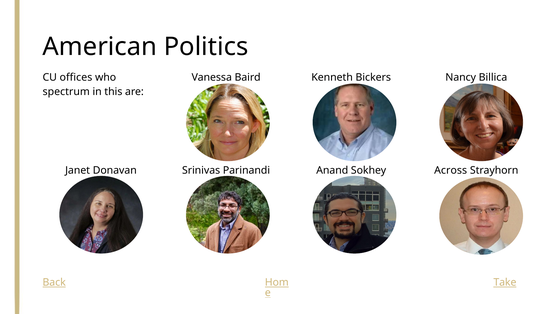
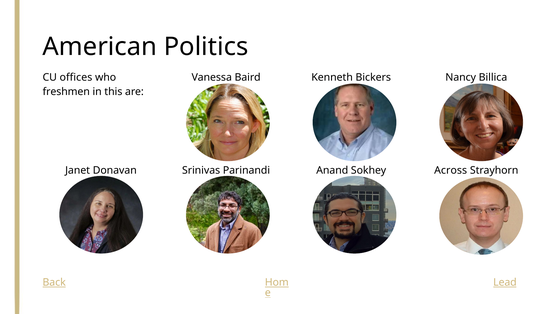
spectrum: spectrum -> freshmen (66, 92)
Take: Take -> Lead (505, 283)
